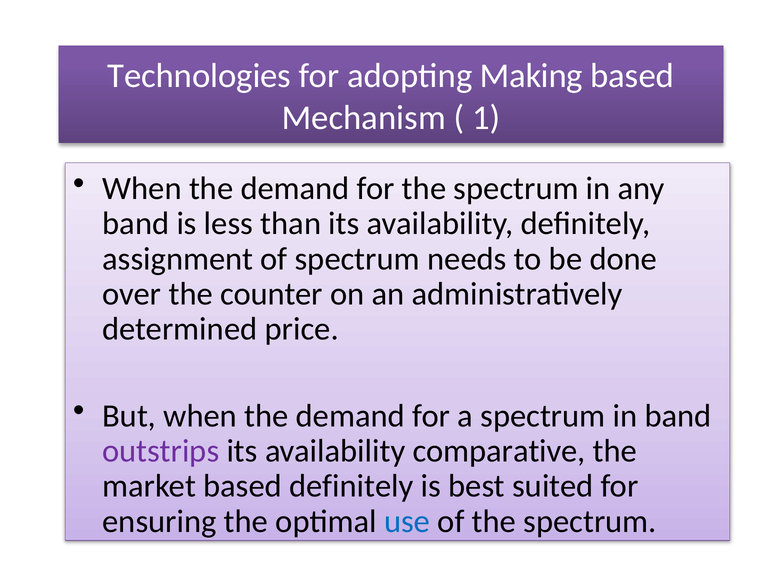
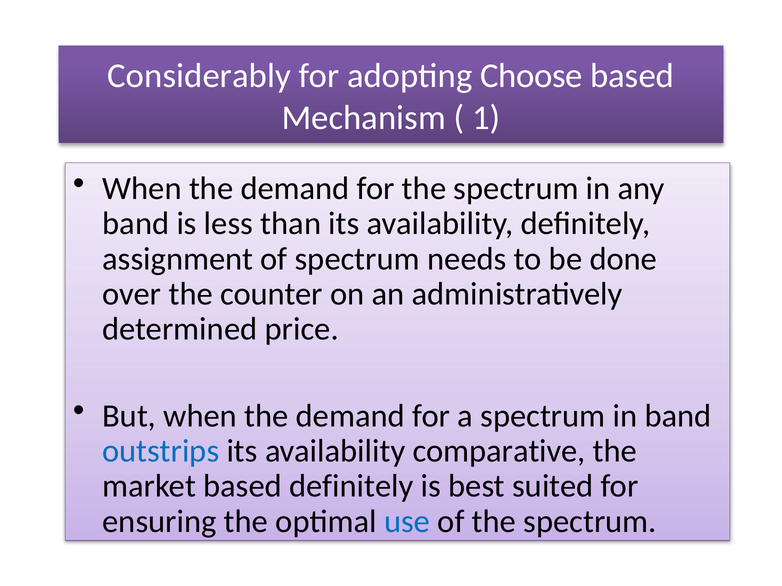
Technologies: Technologies -> Considerably (199, 76)
Making: Making -> Choose (531, 76)
outstrips colour: purple -> blue (161, 451)
